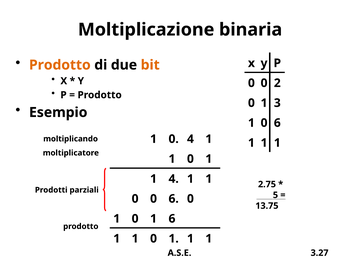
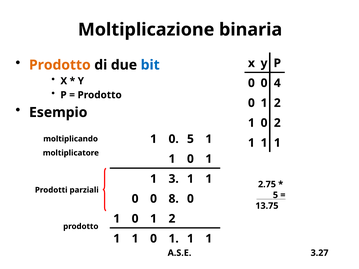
bit colour: orange -> blue (150, 65)
2: 2 -> 4 (277, 83)
3: 3 -> 2 (277, 103)
1 0 6: 6 -> 2 (277, 123)
0 4: 4 -> 5 (190, 139)
1 4: 4 -> 3 (174, 179)
0 0 6: 6 -> 8 (174, 199)
1 0 1 6: 6 -> 2 (172, 219)
